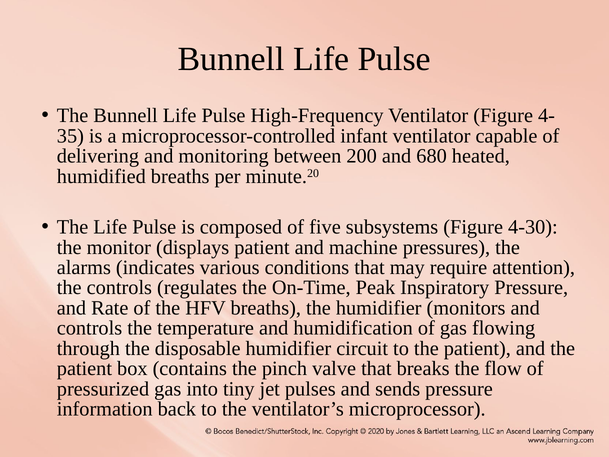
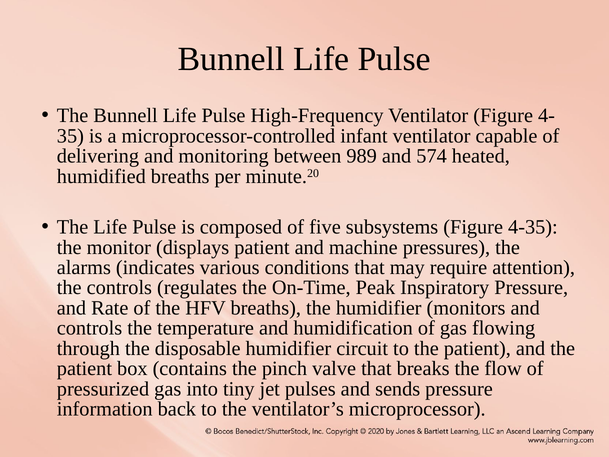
200: 200 -> 989 (362, 156)
680: 680 -> 574 (432, 156)
4-30: 4-30 -> 4-35 (533, 227)
